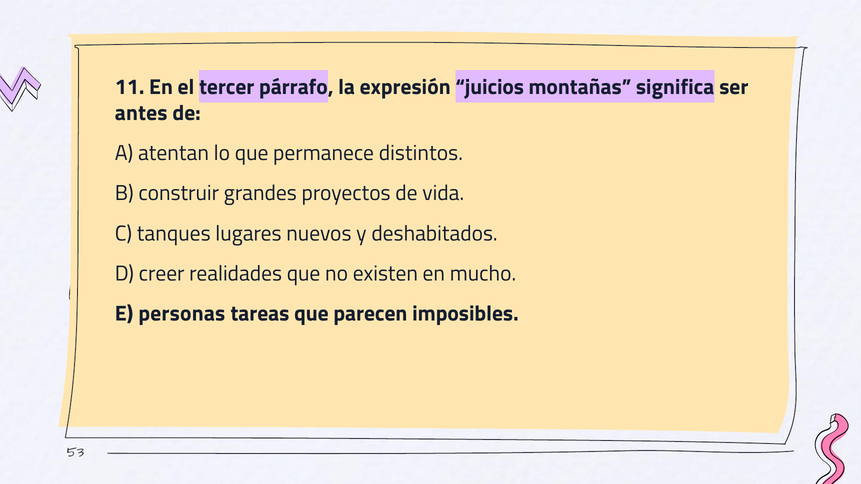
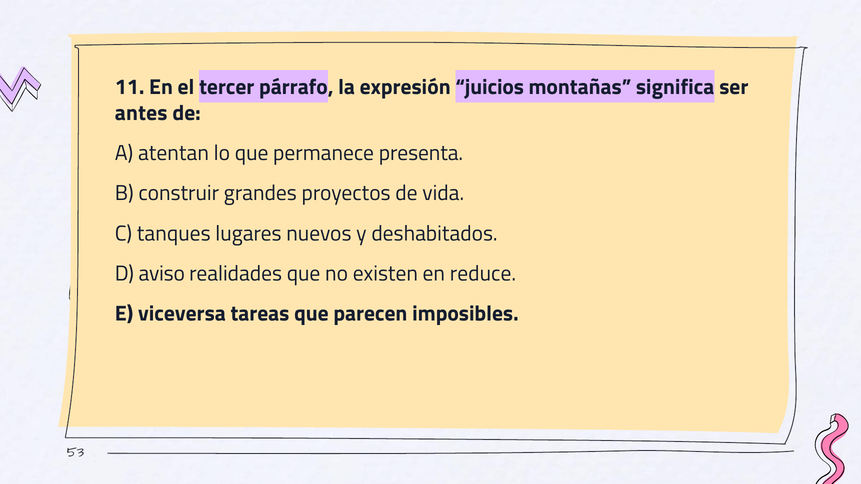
distintos: distintos -> presenta (421, 153)
creer: creer -> aviso (162, 274)
mucho: mucho -> reduce (483, 274)
personas: personas -> viceversa (182, 314)
